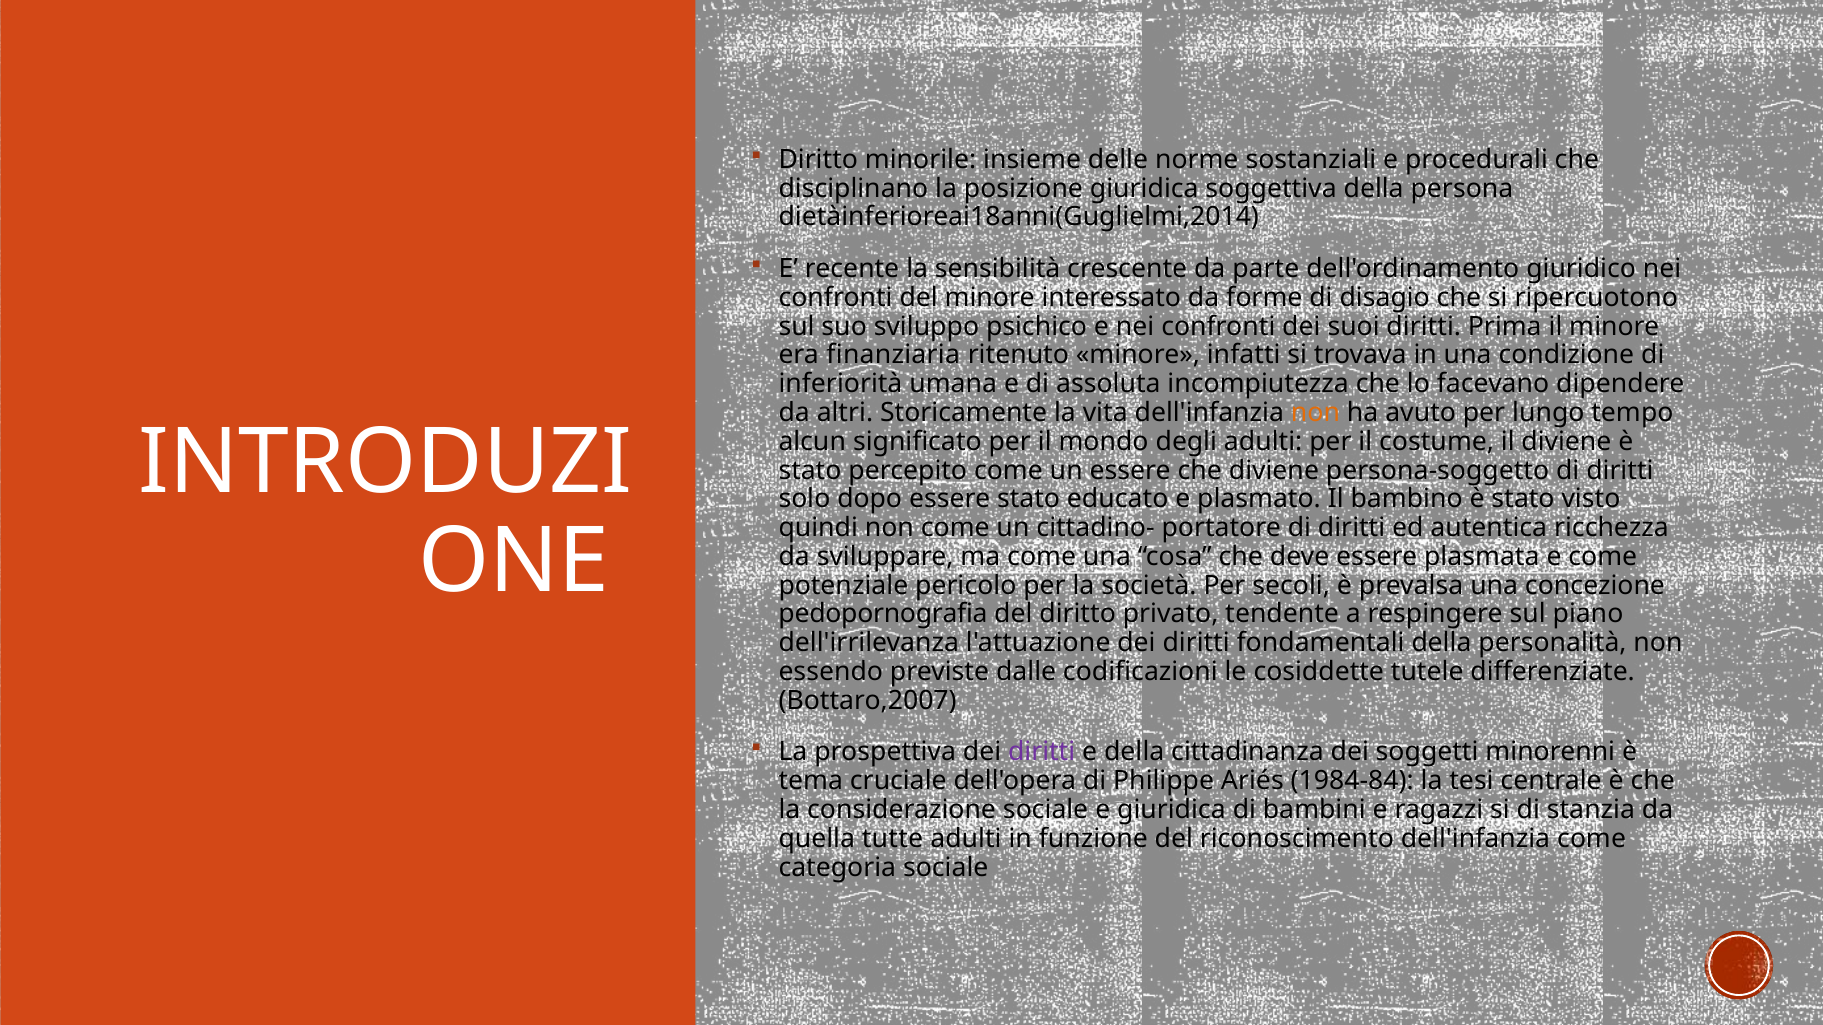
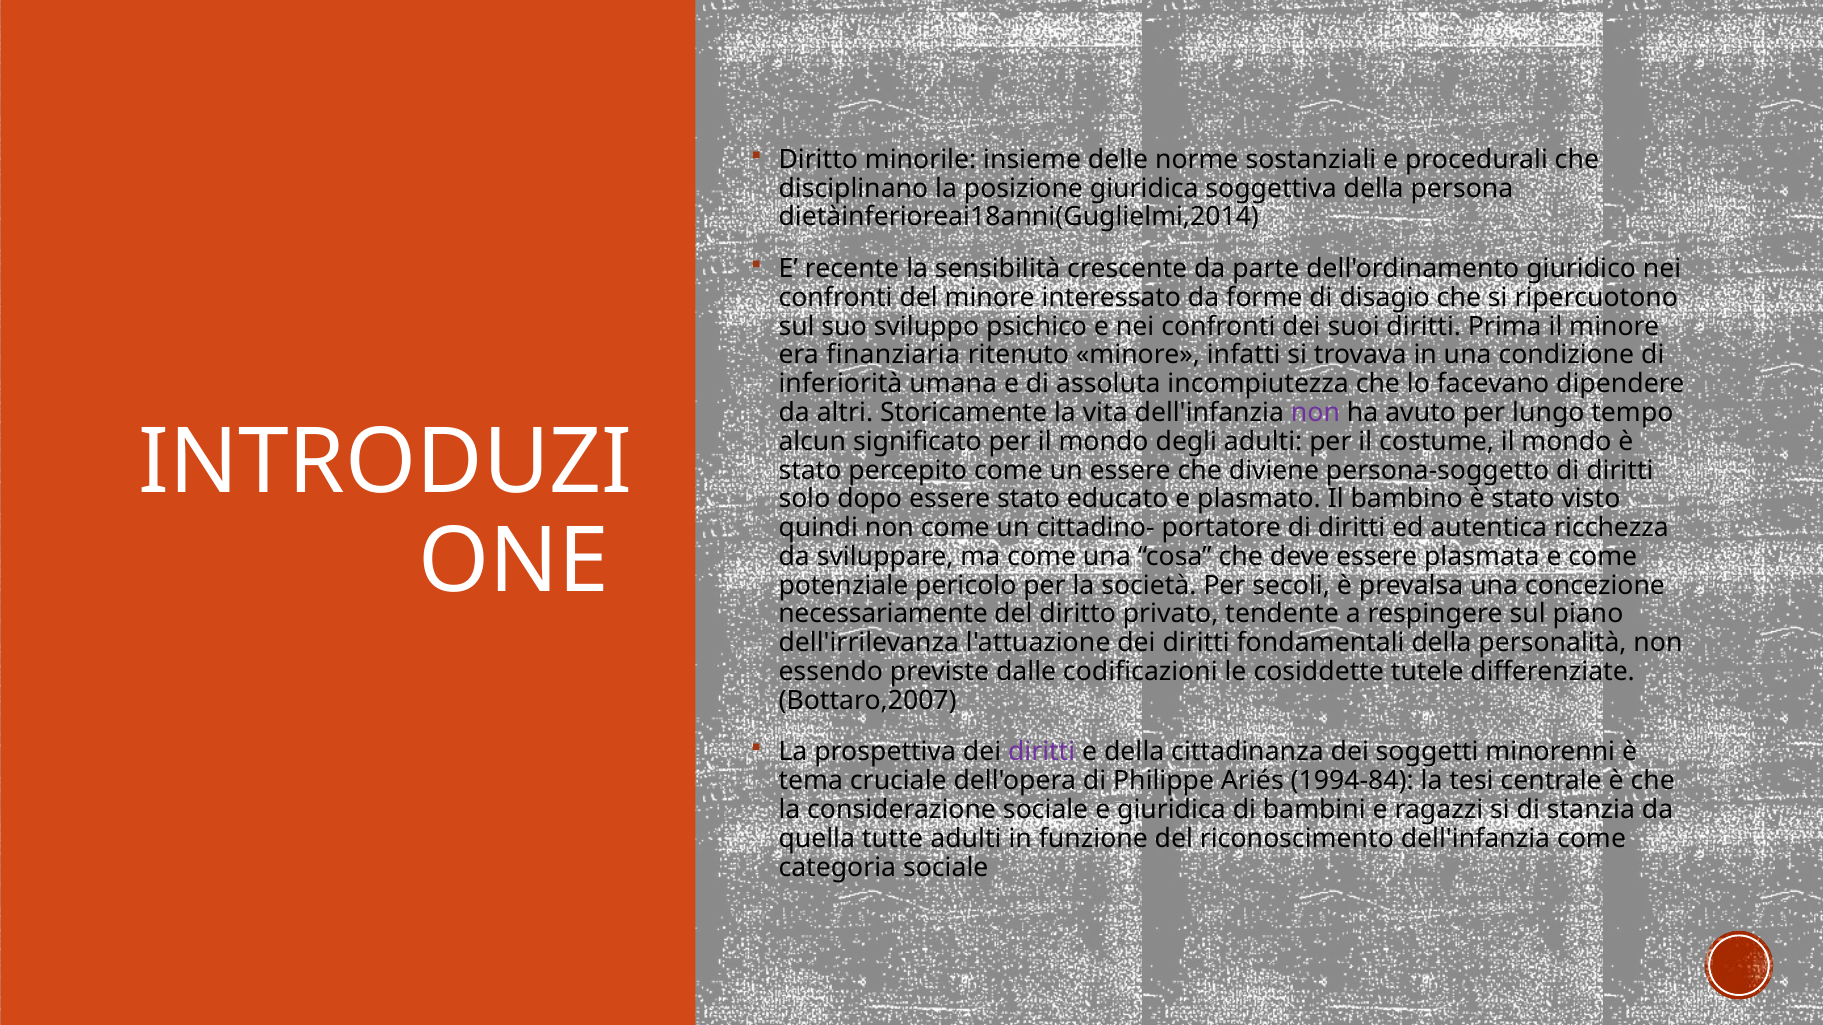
non colour: orange -> purple (1315, 413)
costume il diviene: diviene -> mondo (1566, 442)
pedopornografia: pedopornografia -> necessariamente (883, 614)
1984-84: 1984-84 -> 1994-84 (1352, 781)
